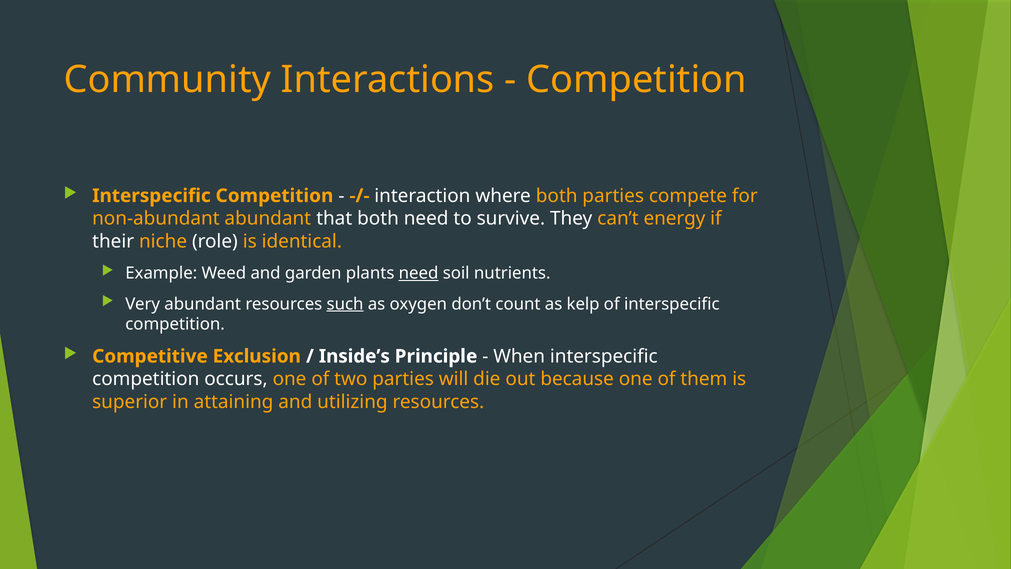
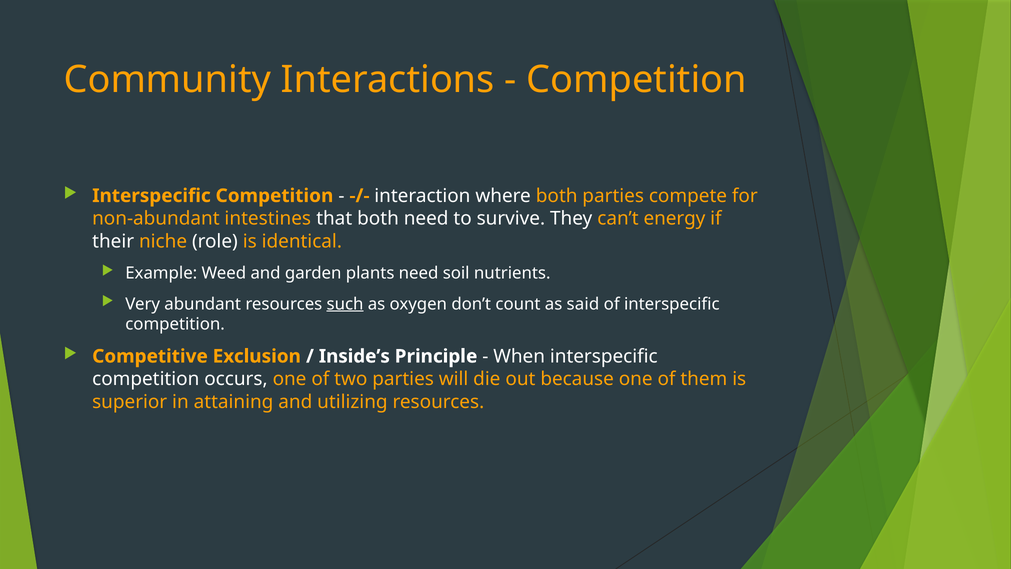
non-abundant abundant: abundant -> intestines (268, 218)
need underline: present -> none (419, 273)
kelp: kelp -> said (583, 304)
